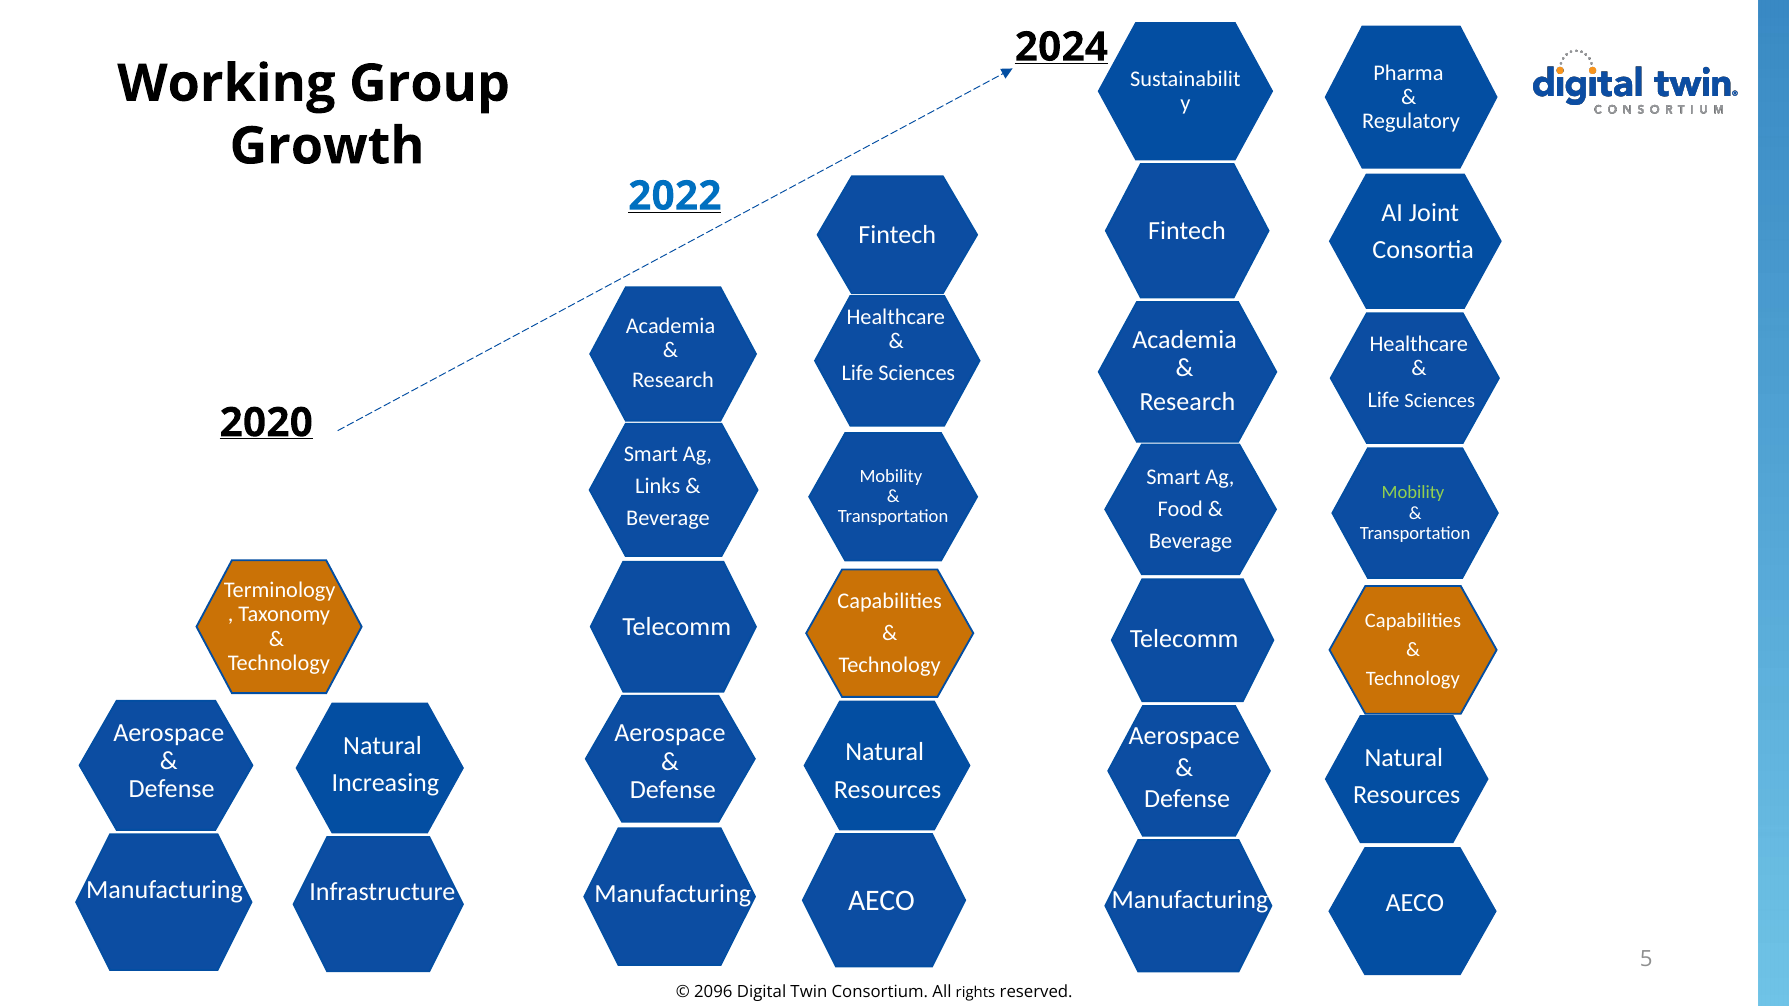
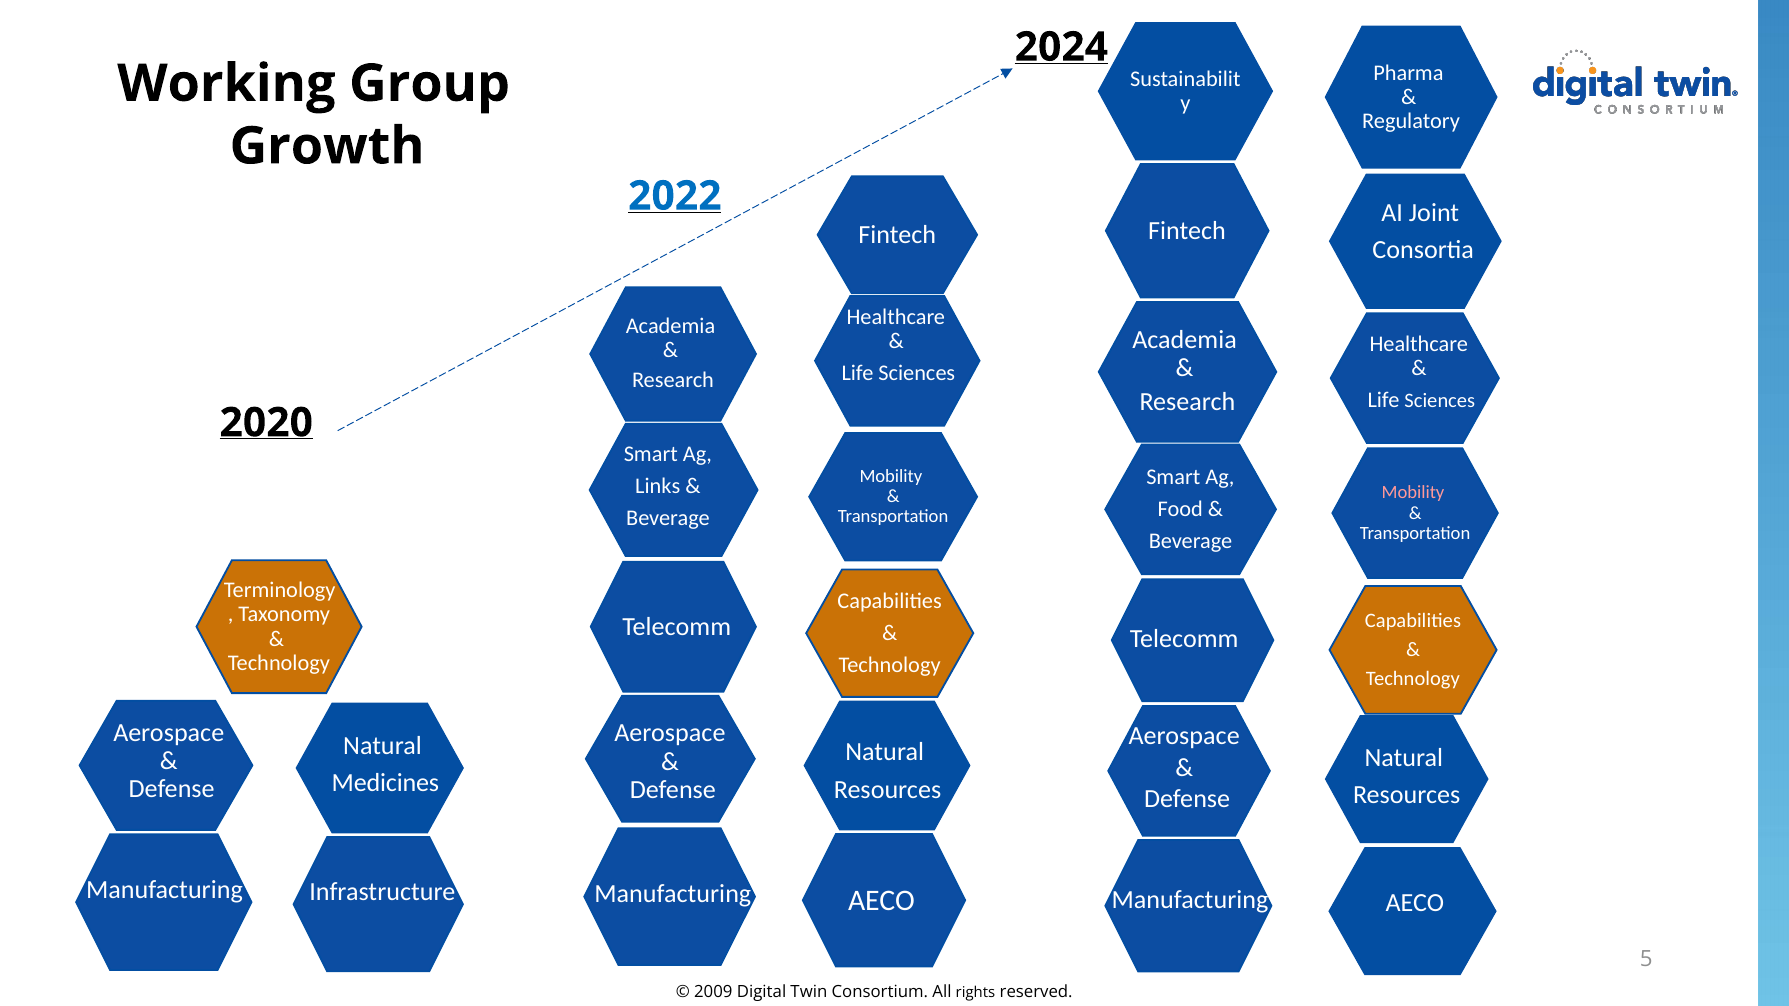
Mobility colour: light green -> pink (1413, 493)
Increasing: Increasing -> Medicines (385, 783)
2096: 2096 -> 2009 (713, 993)
